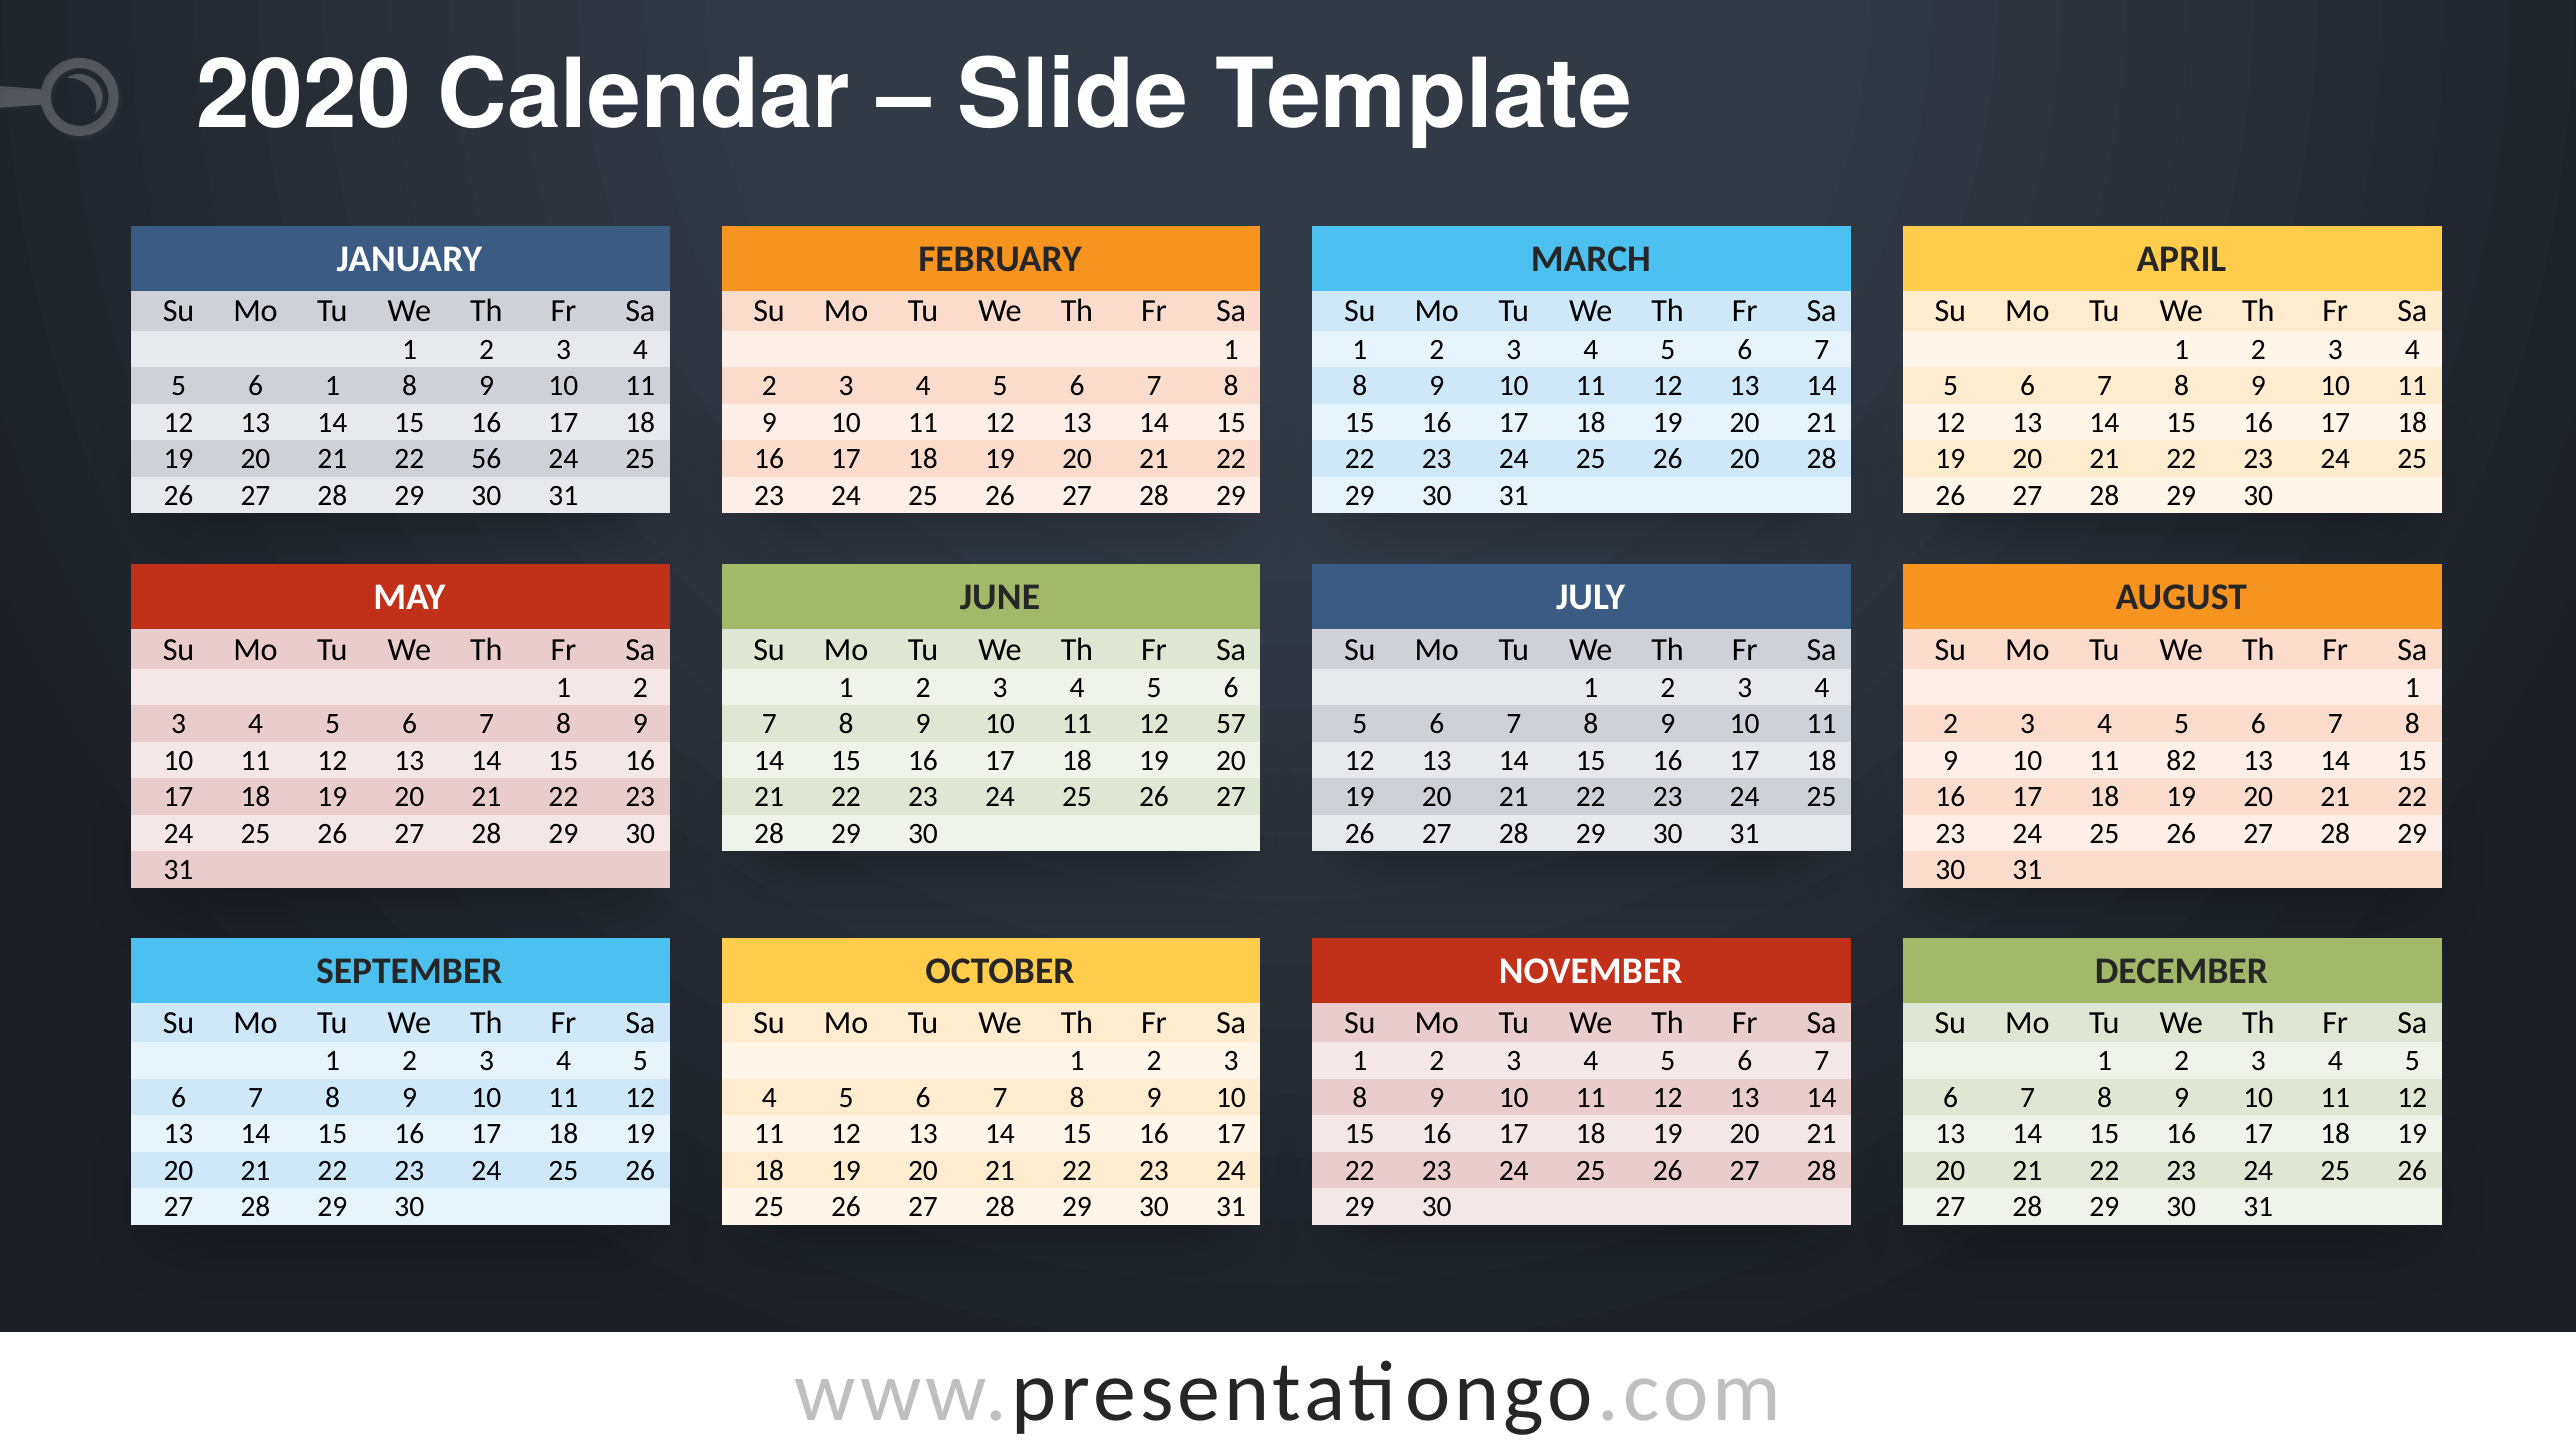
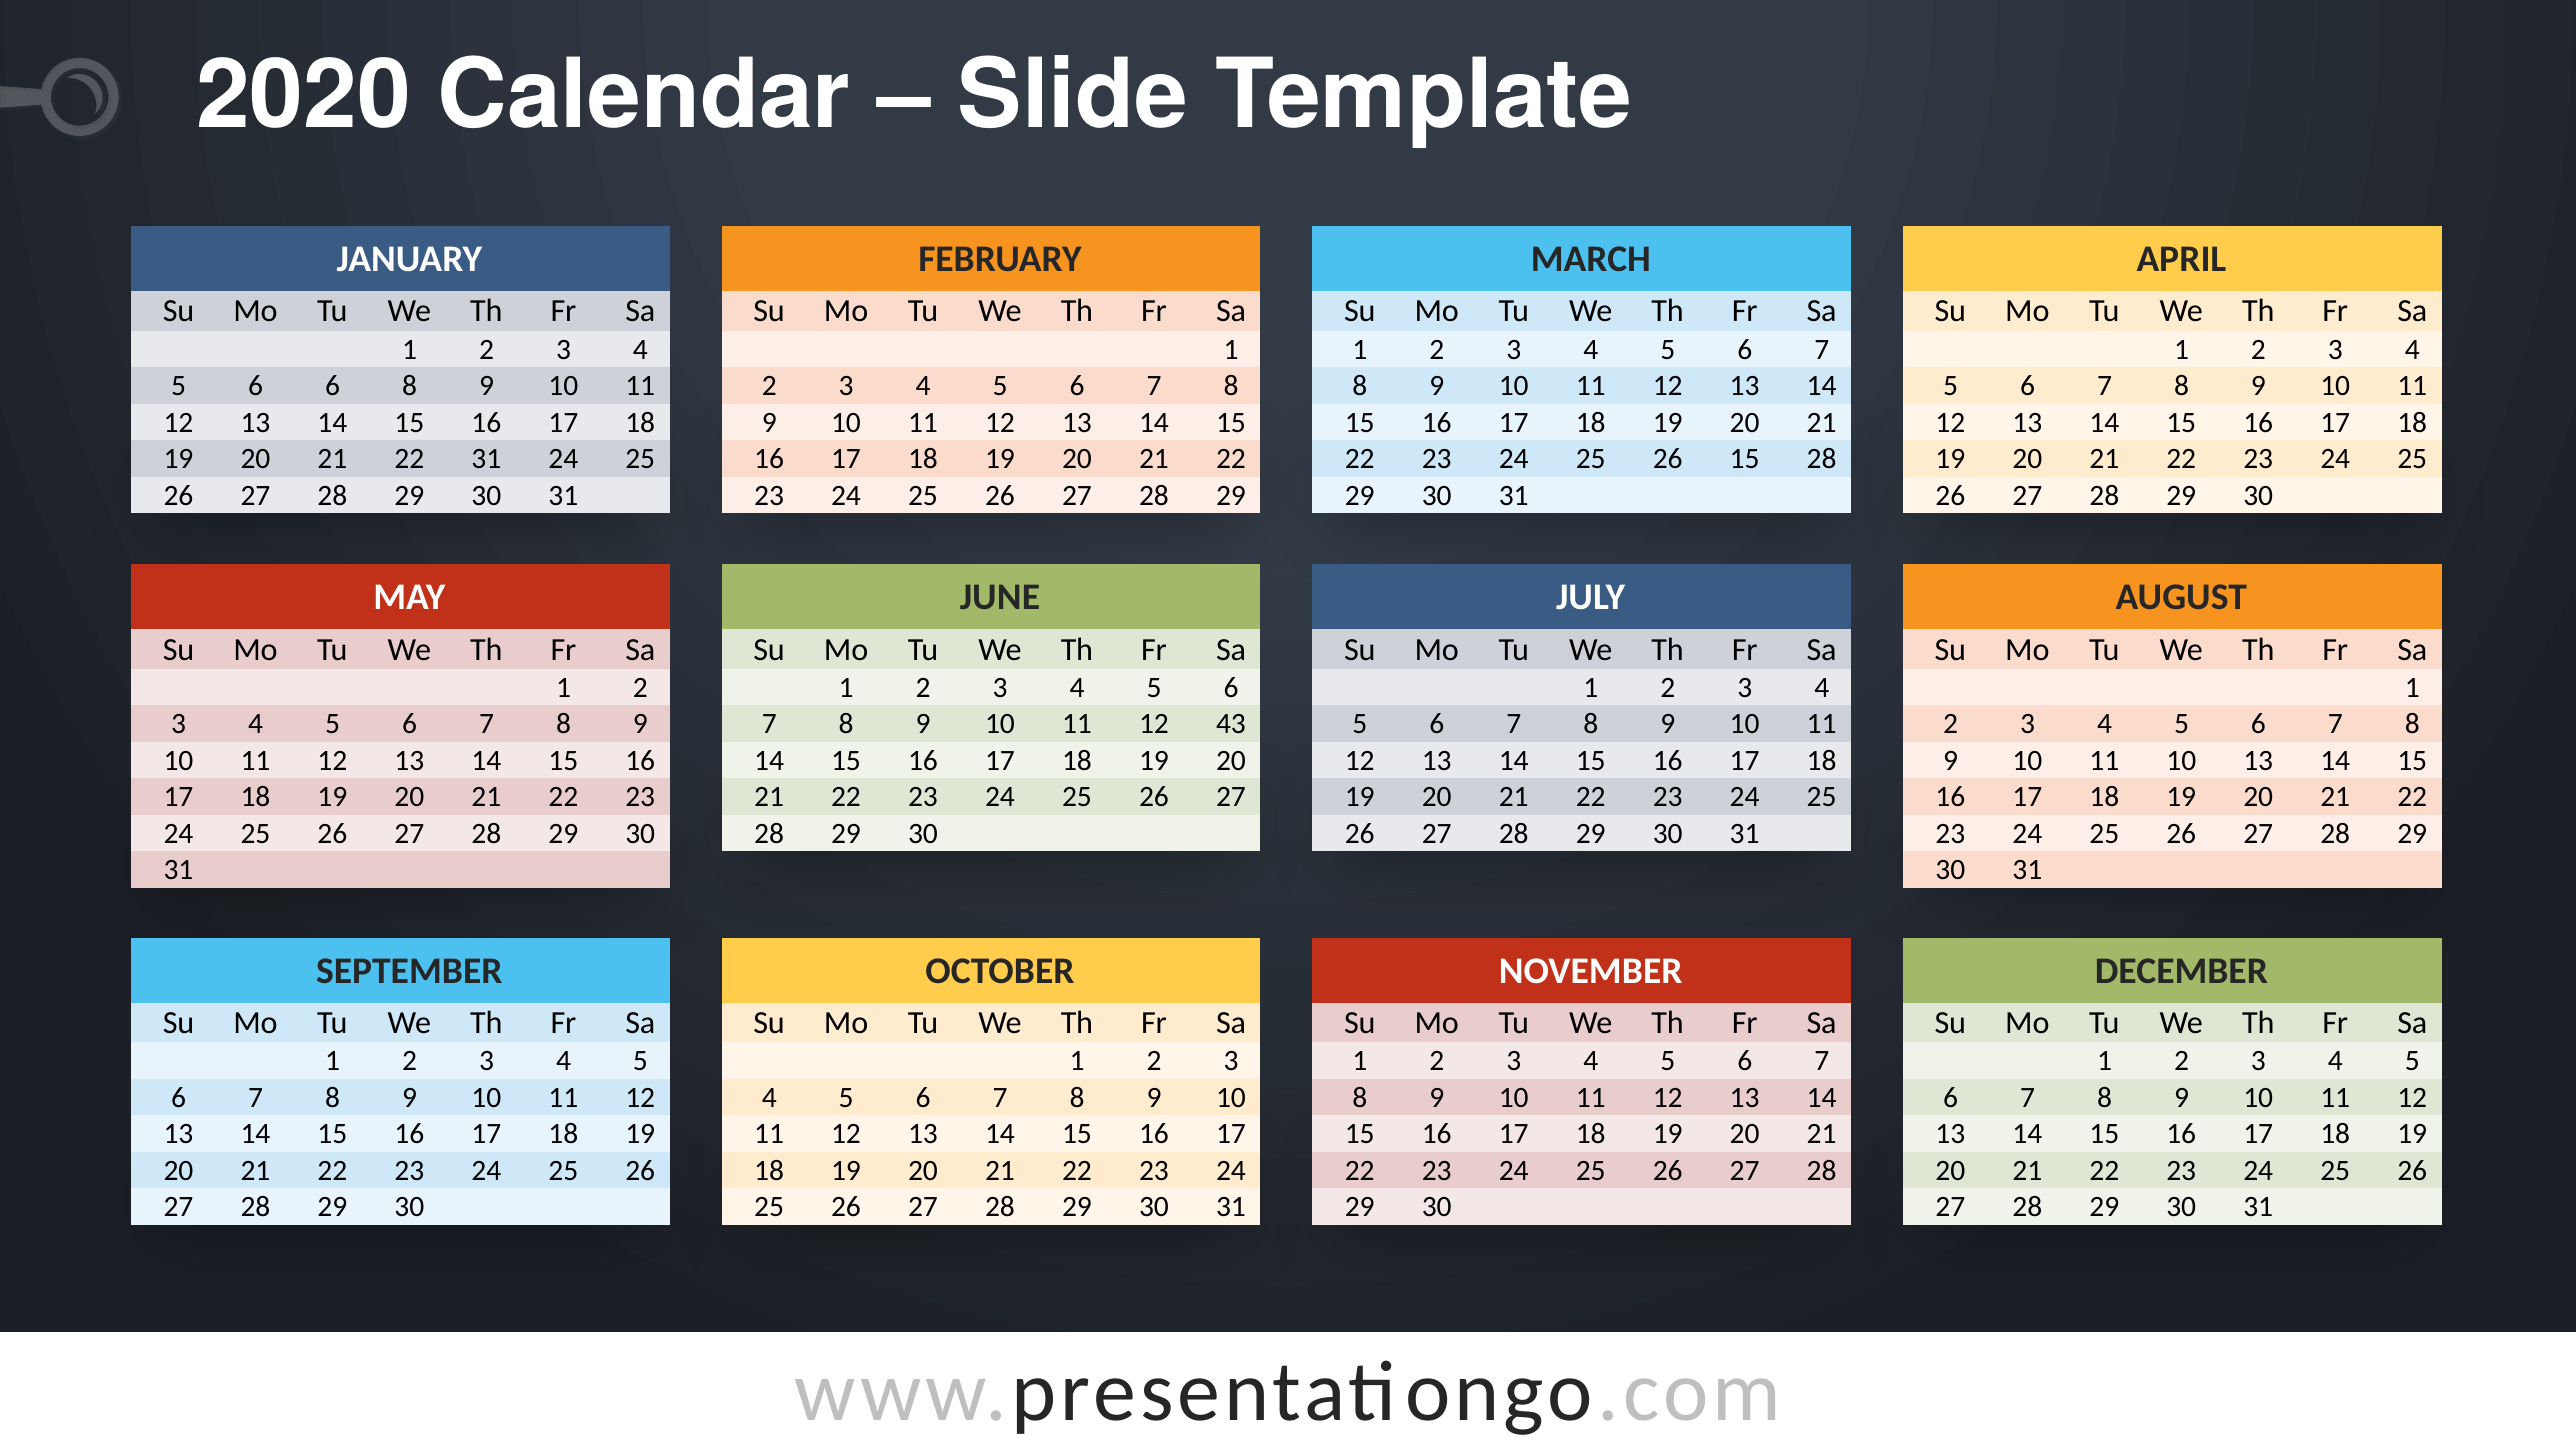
6 1: 1 -> 6 (333, 386)
22 56: 56 -> 31 (486, 459)
26 20: 20 -> 15 (1745, 459)
57: 57 -> 43 (1231, 724)
11 82: 82 -> 10 (2181, 760)
